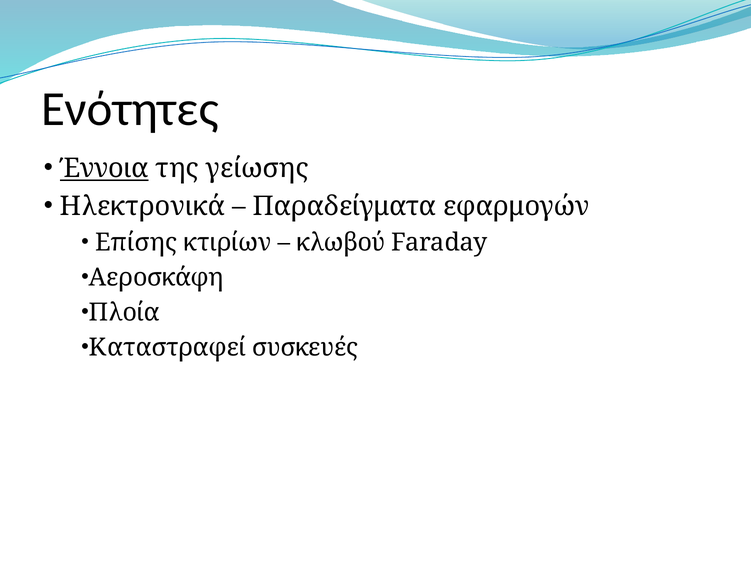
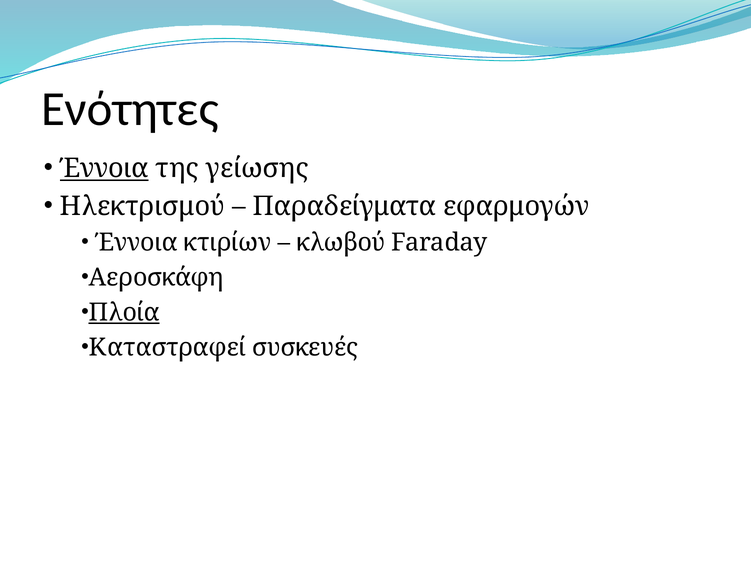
Ηλεκτρονικά: Ηλεκτρονικά -> Ηλεκτρισμού (142, 206)
Επίσης: Επίσης -> Έννοια (136, 243)
Πλοία underline: none -> present (124, 313)
